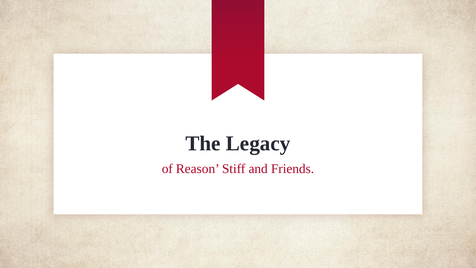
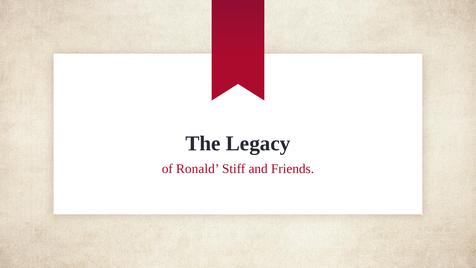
Reason: Reason -> Ronald (198, 169)
